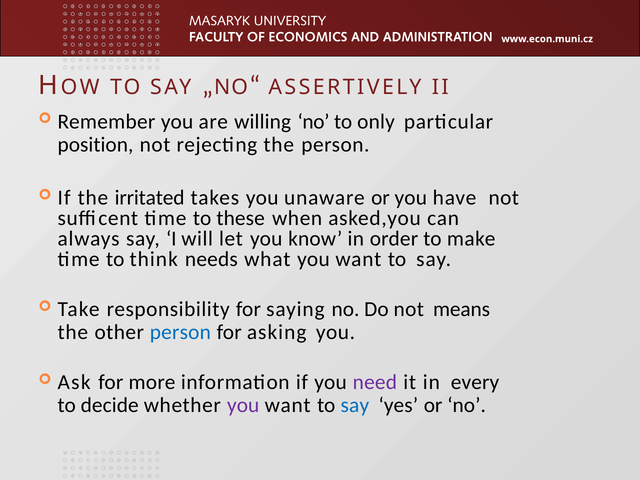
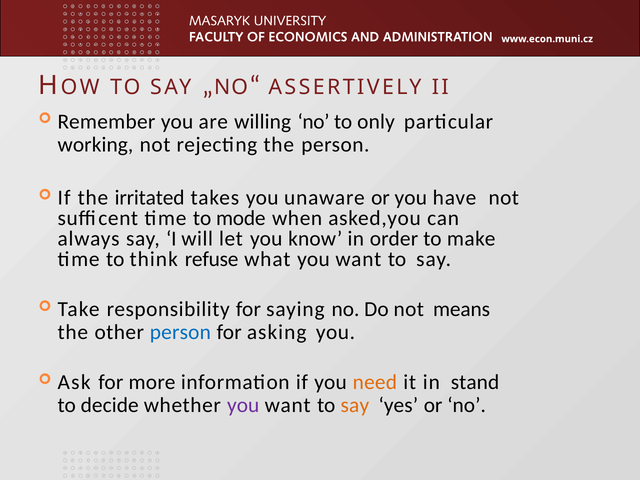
position: position -> working (95, 145)
these: these -> mode (241, 218)
needs: needs -> refuse (212, 259)
need colour: purple -> orange (375, 382)
every: every -> stand (475, 382)
say colour: blue -> orange (355, 405)
